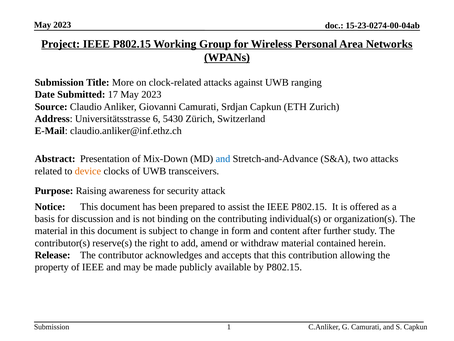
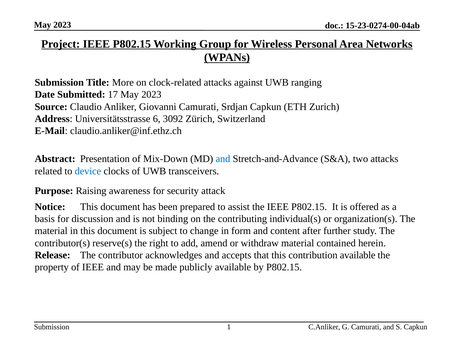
5430: 5430 -> 3092 (173, 119)
device colour: orange -> blue (88, 171)
contribution allowing: allowing -> available (358, 255)
